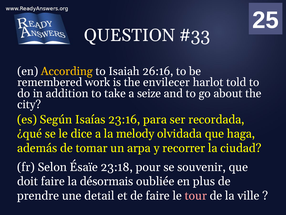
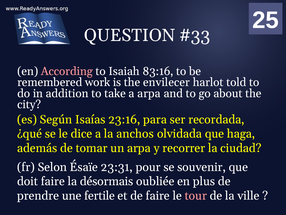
According colour: yellow -> pink (67, 71)
26:16: 26:16 -> 83:16 (158, 71)
a seize: seize -> arpa (149, 93)
melody: melody -> anchos (135, 134)
23:18: 23:18 -> 23:31 (117, 167)
detail: detail -> fertile (100, 195)
